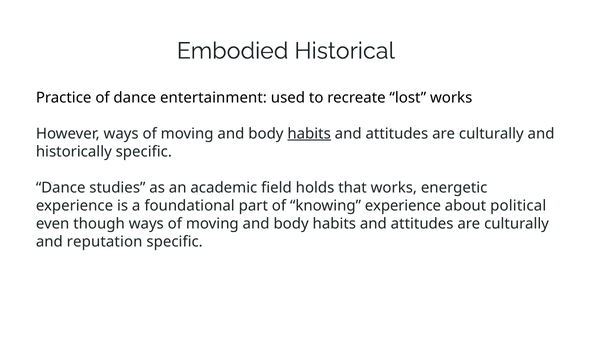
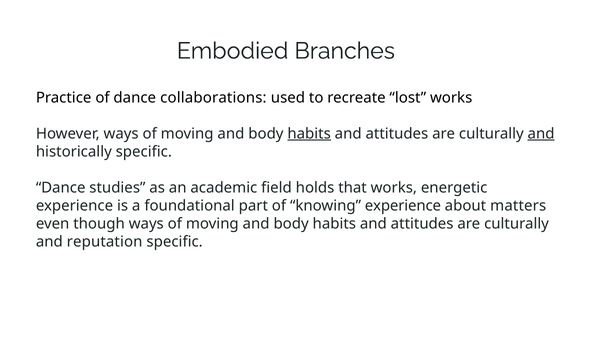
Historical: Historical -> Branches (345, 51)
entertainment: entertainment -> collaborations (213, 98)
and underline: none -> present (541, 134)
political: political -> matters (518, 206)
